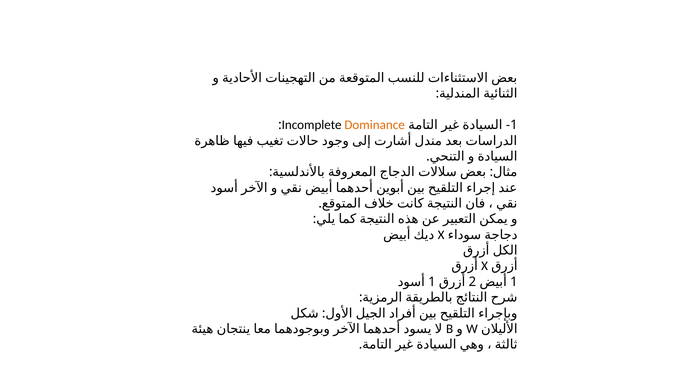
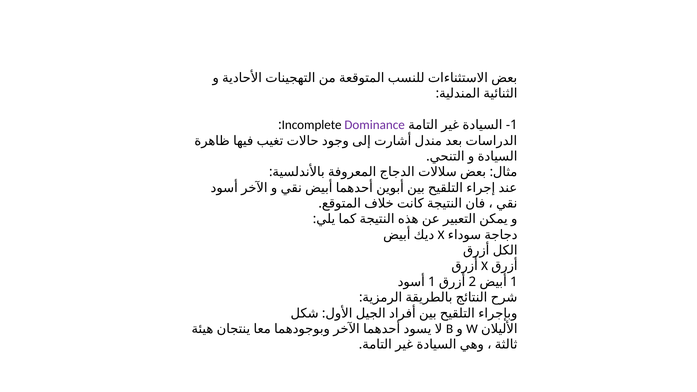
Dominance colour: orange -> purple (375, 125)
